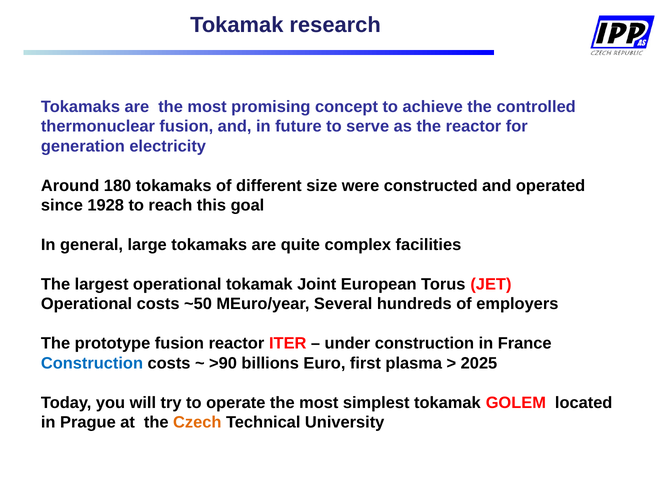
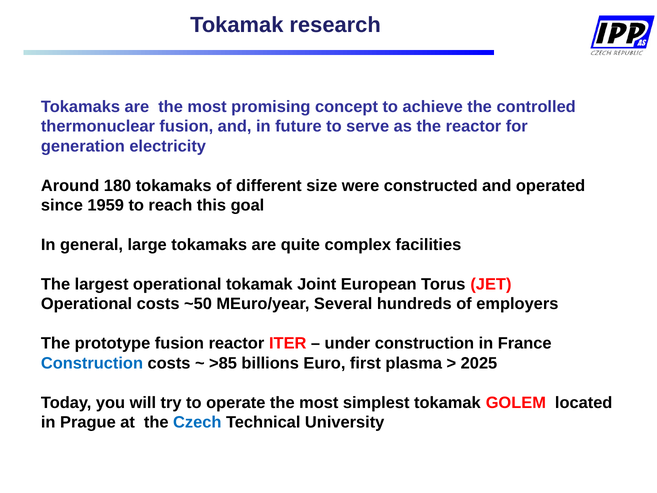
1928: 1928 -> 1959 (106, 205)
>90: >90 -> >85 (223, 363)
Czech colour: orange -> blue (197, 422)
